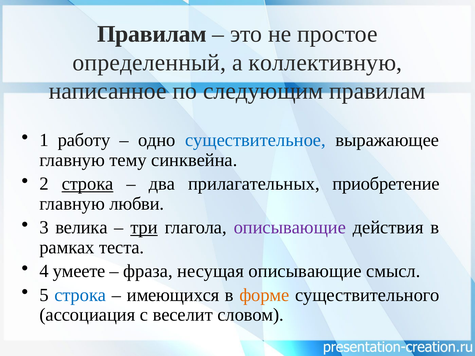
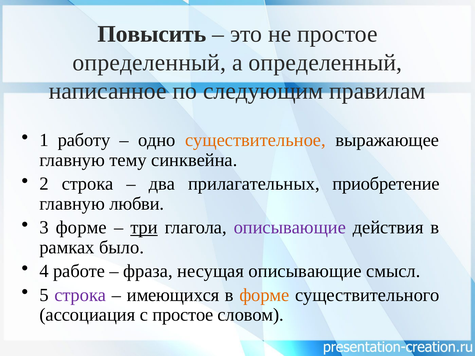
Правилам: Правилам -> Повысить (152, 34)
а коллективную: коллективную -> определенный (325, 63)
существительное colour: blue -> orange (255, 140)
строка underline: present -> none (88, 184)
3 велика: велика -> форме (81, 228)
теста: теста -> было (122, 248)
умеете: умеете -> работе (79, 271)
строка colour: blue -> purple (80, 295)
с веселит: веселит -> простое (183, 315)
